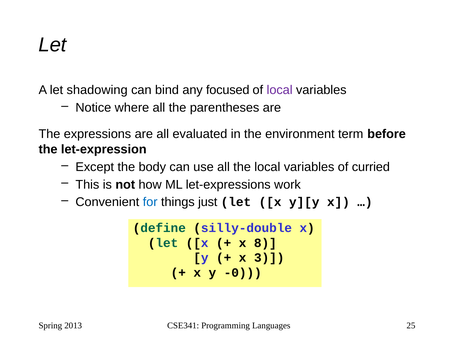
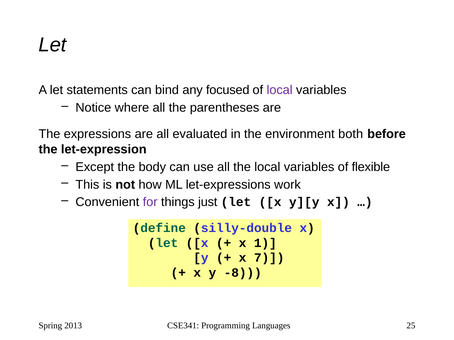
shadowing: shadowing -> statements (97, 90)
term: term -> both (351, 134)
curried: curried -> flexible (371, 167)
for colour: blue -> purple (150, 202)
8: 8 -> 1 (265, 243)
3: 3 -> 7 (269, 258)
-0: -0 -> -8 (243, 273)
